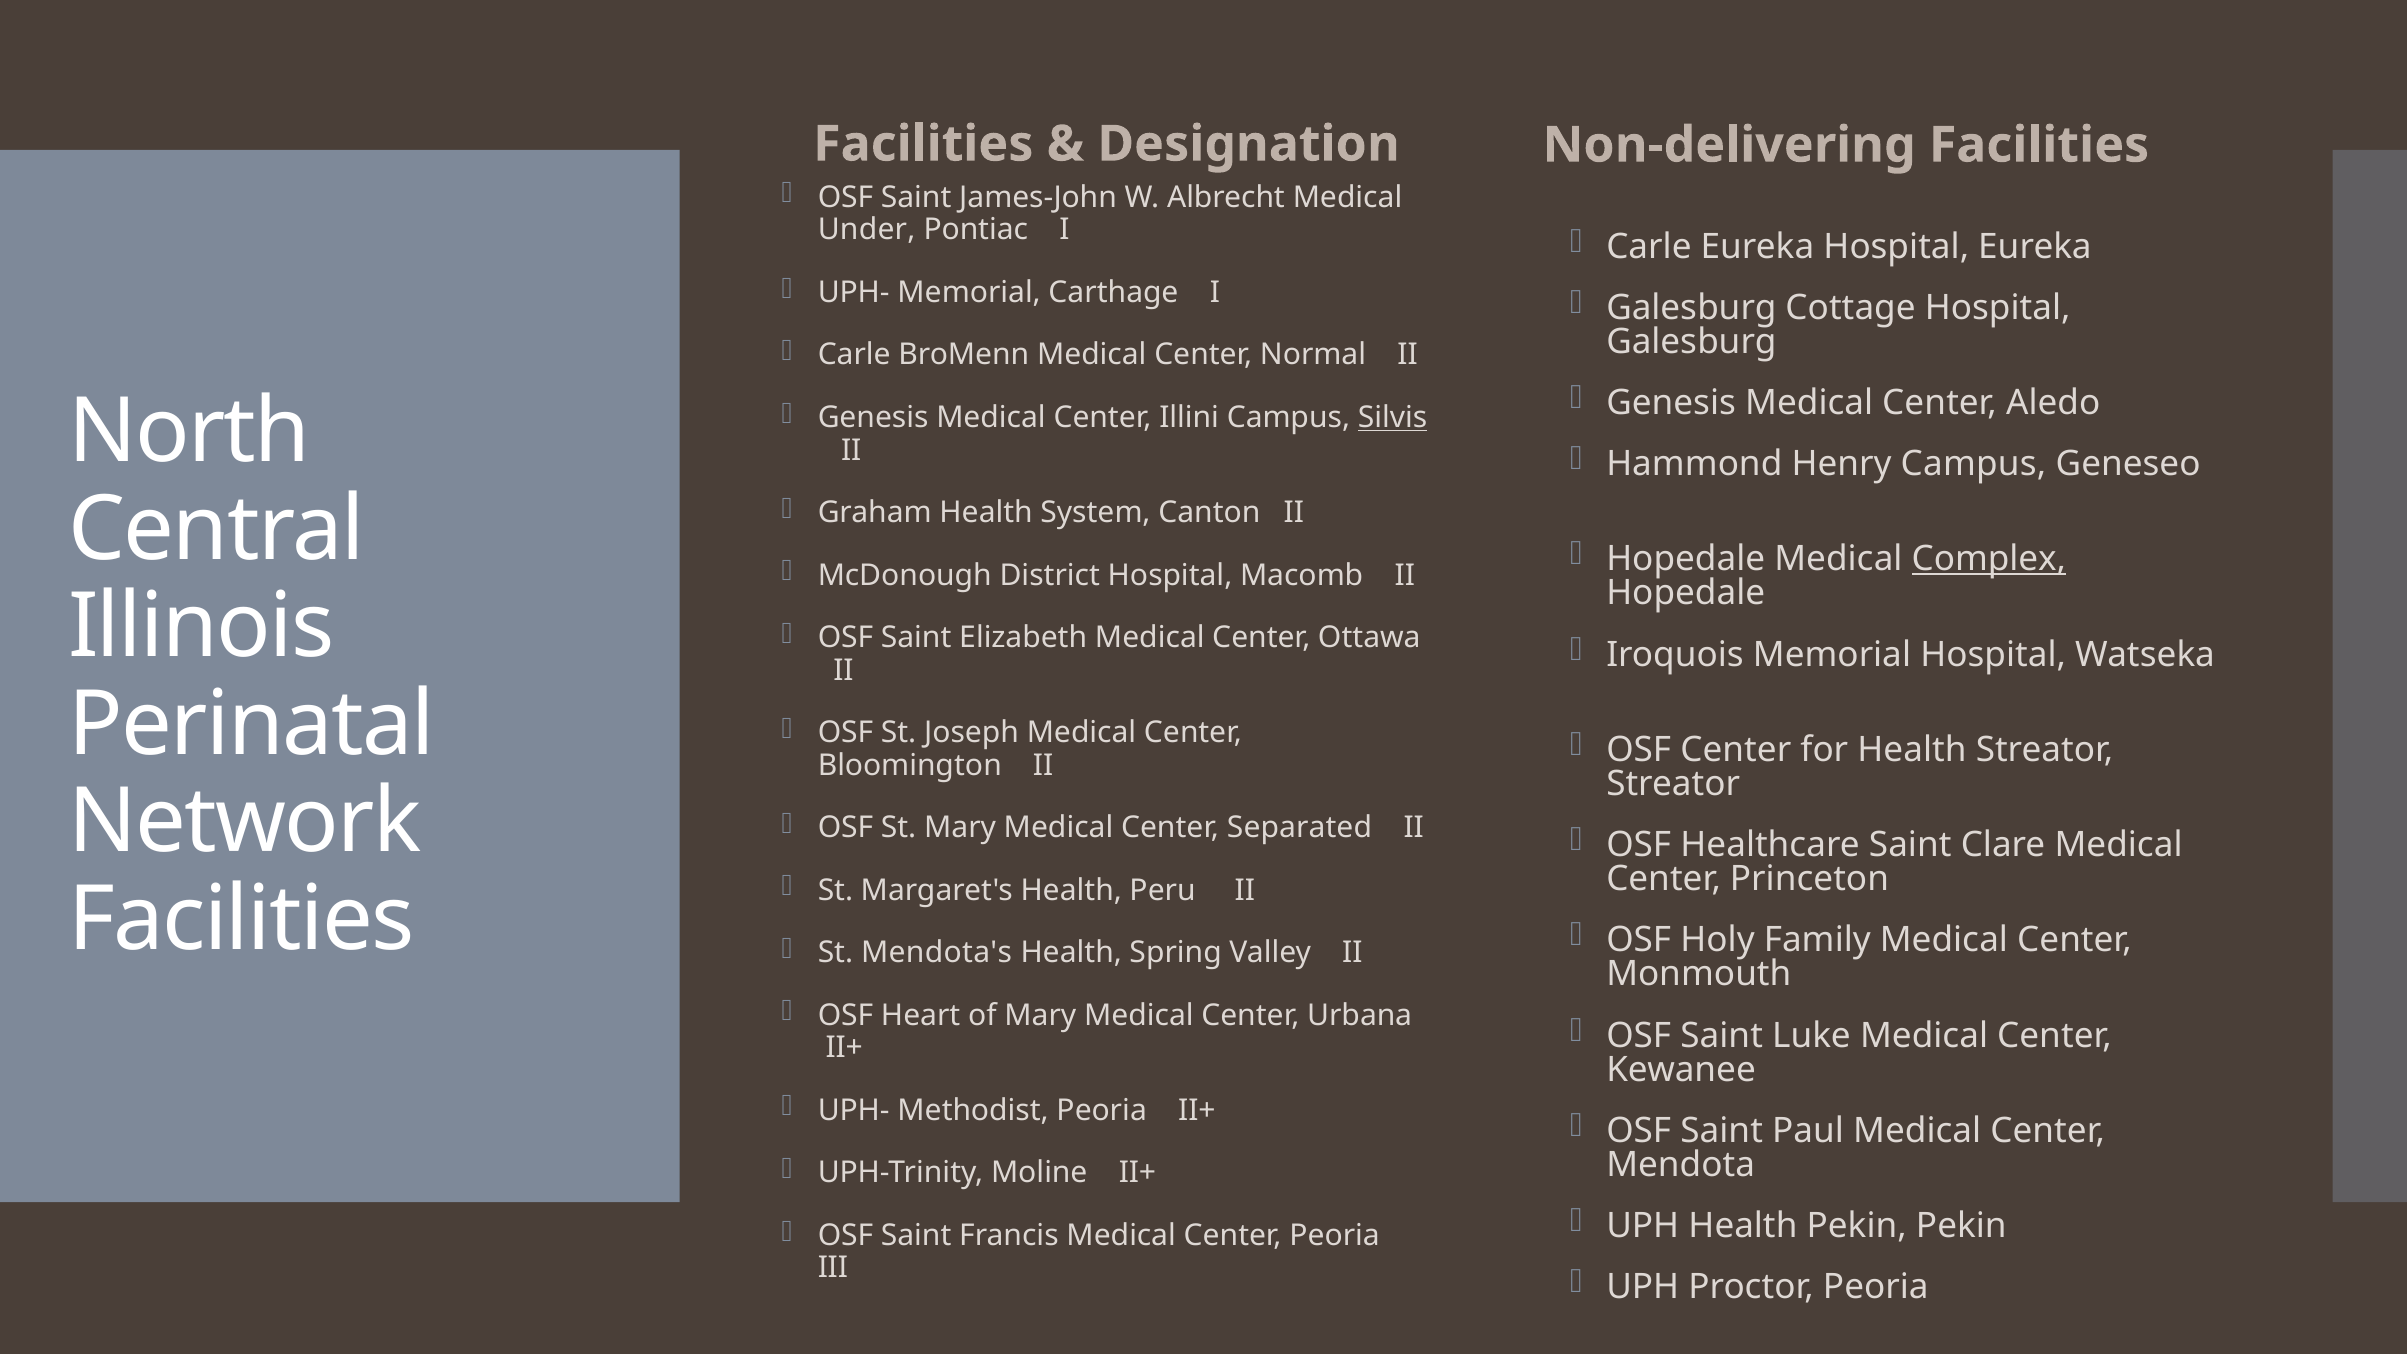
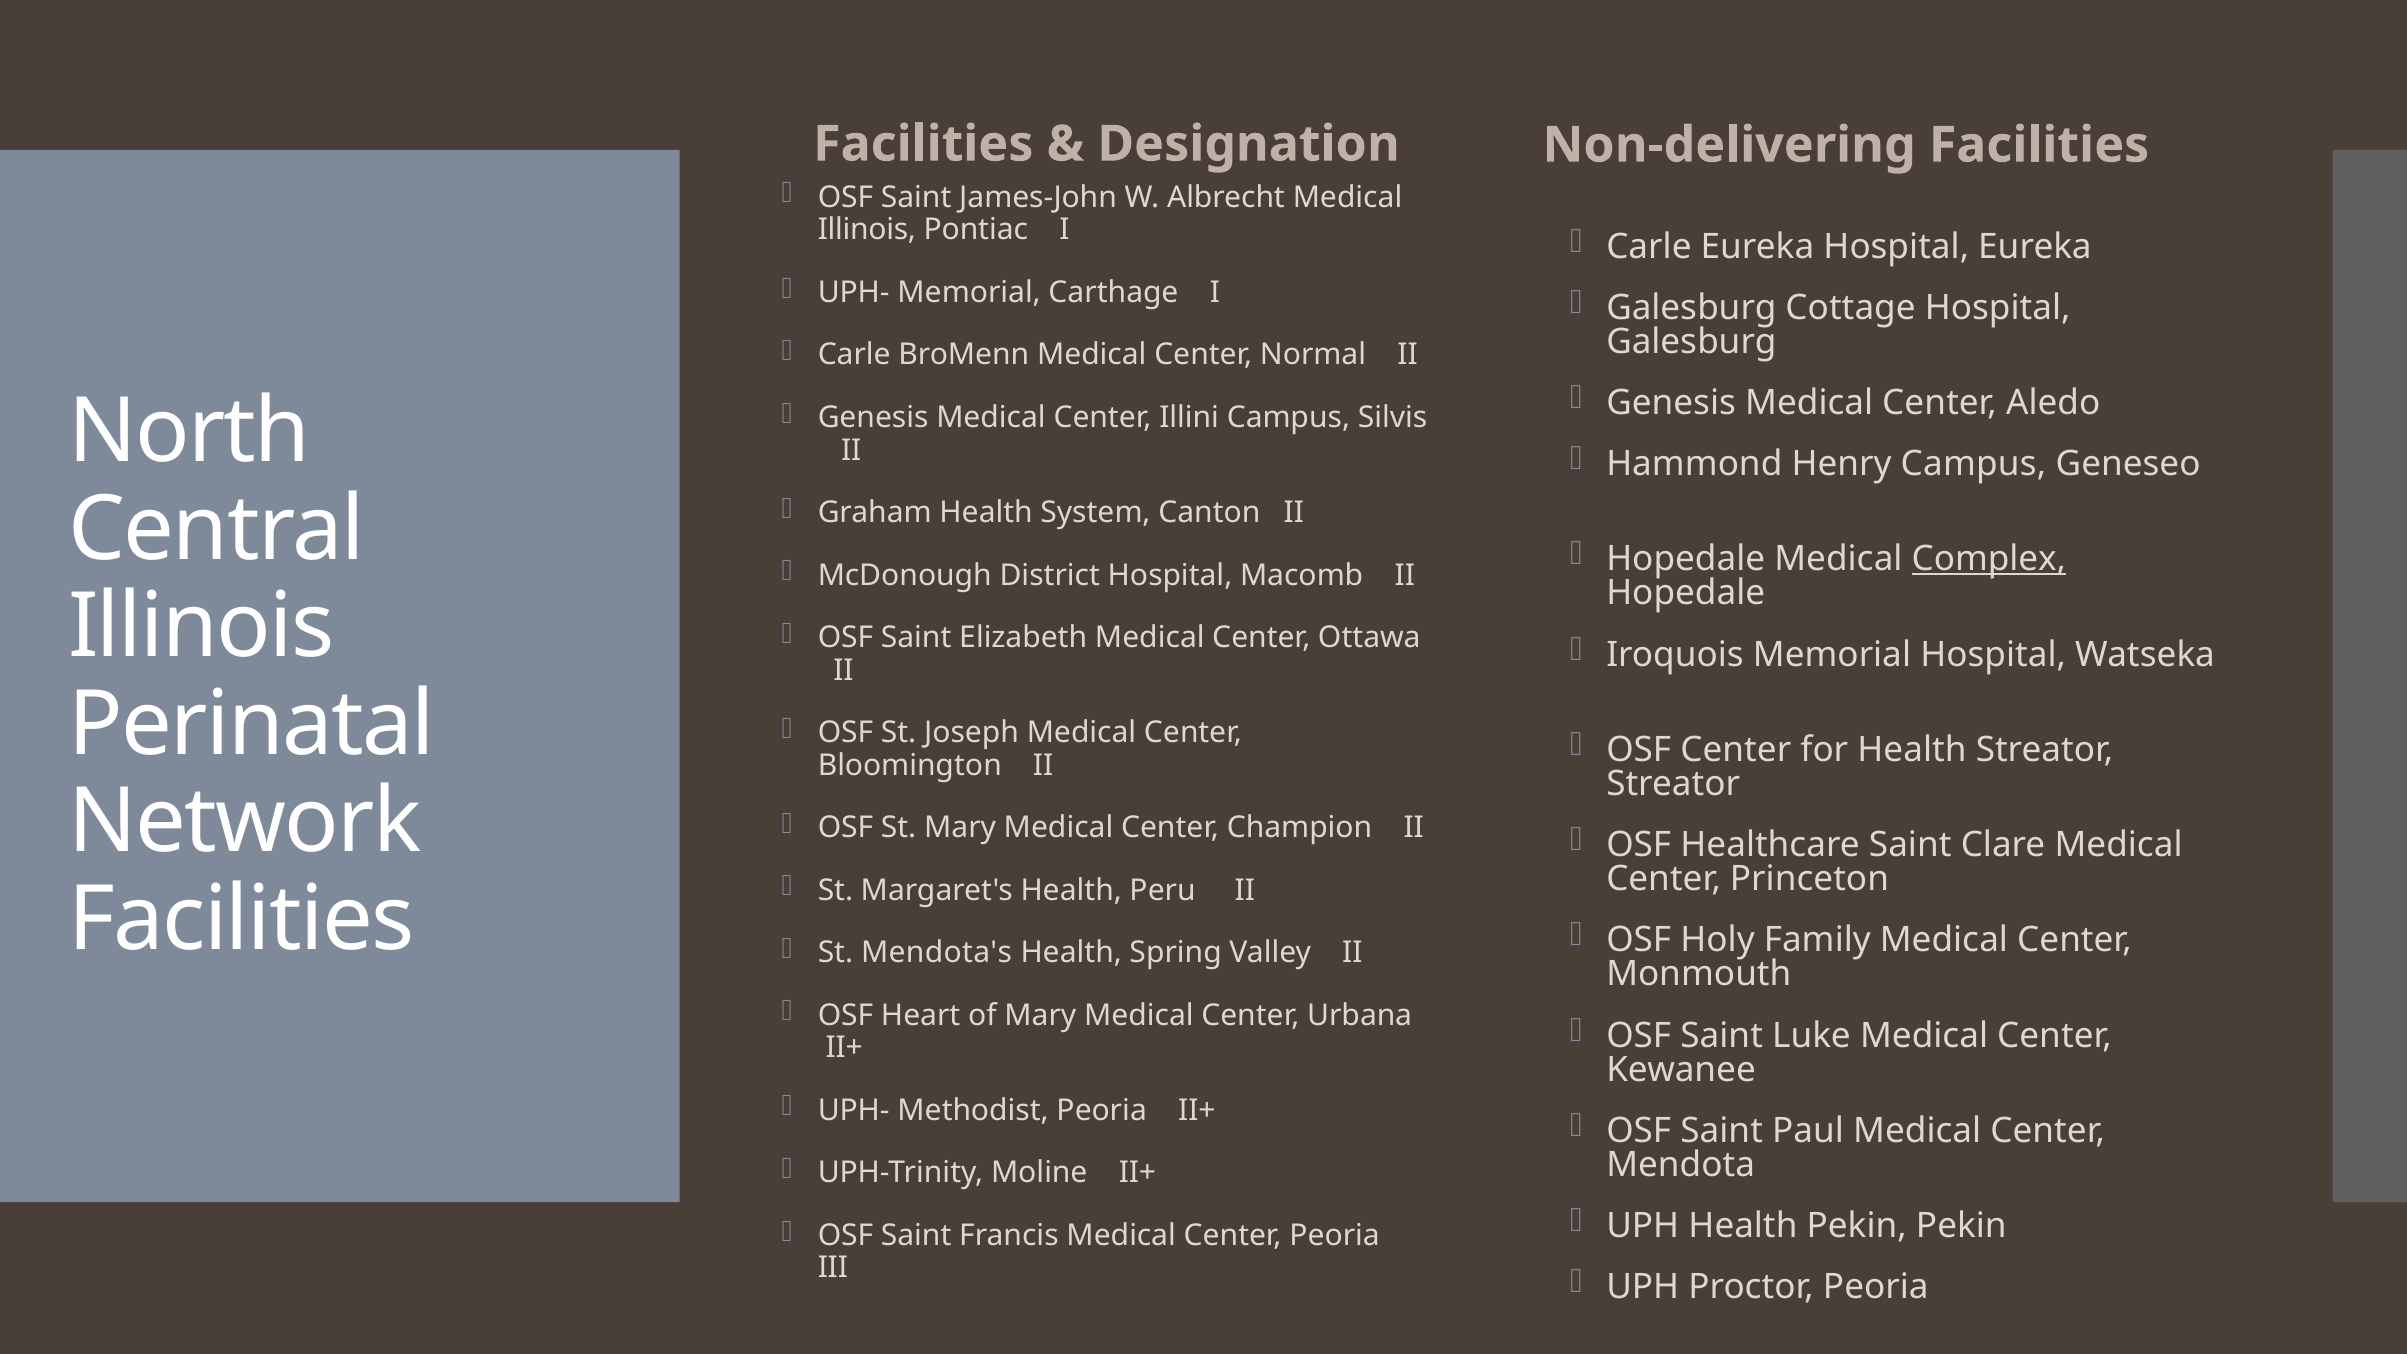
Under: Under -> Illinois (867, 230)
Silvis underline: present -> none (1393, 418)
Separated: Separated -> Champion (1300, 828)
